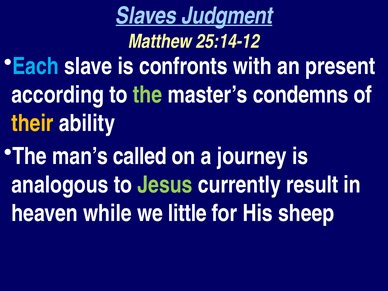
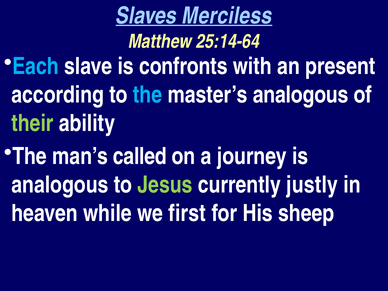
Judgment: Judgment -> Merciless (227, 16)
25:14-12: 25:14-12 -> 25:14-64 (228, 41)
the colour: light green -> light blue (148, 95)
master’s condemns: condemns -> analogous (301, 95)
their colour: yellow -> light green (32, 123)
result: result -> justly (312, 185)
little: little -> first (187, 213)
